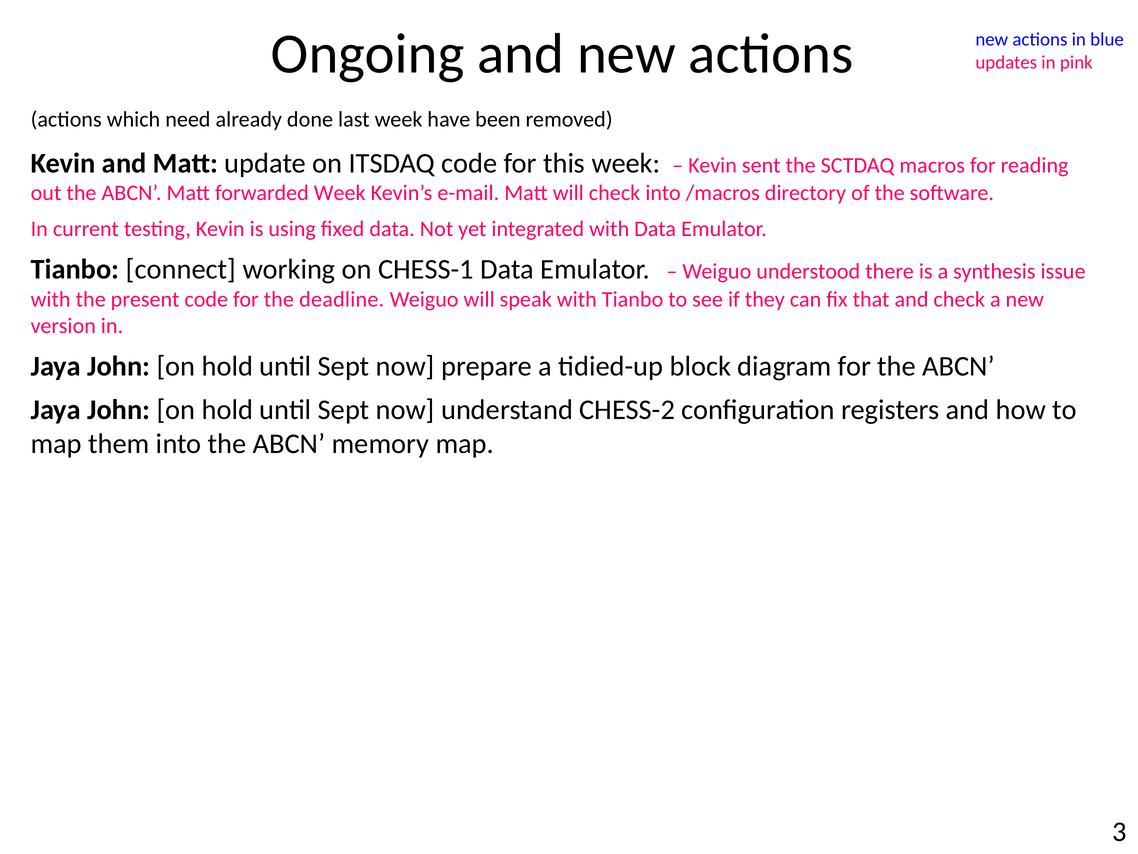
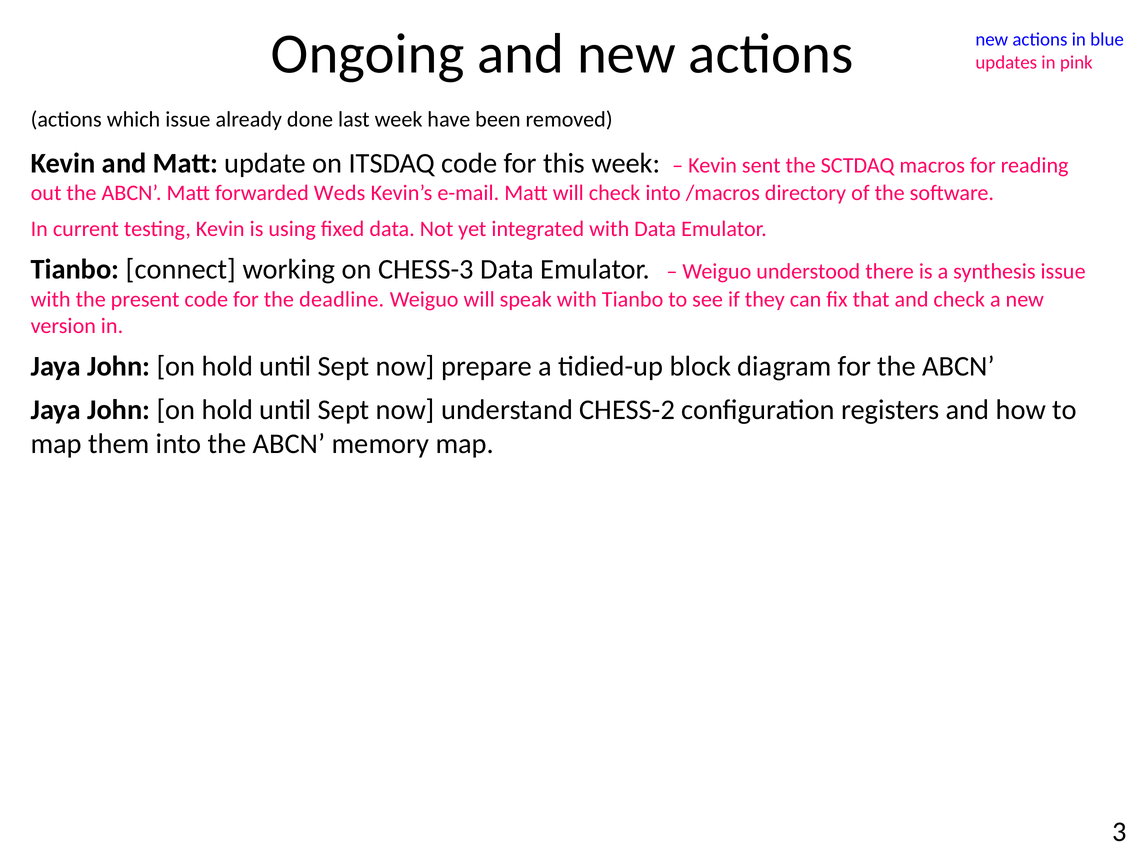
which need: need -> issue (188, 120)
forwarded Week: Week -> Weds (340, 193)
CHESS-1: CHESS-1 -> CHESS-3 (426, 269)
